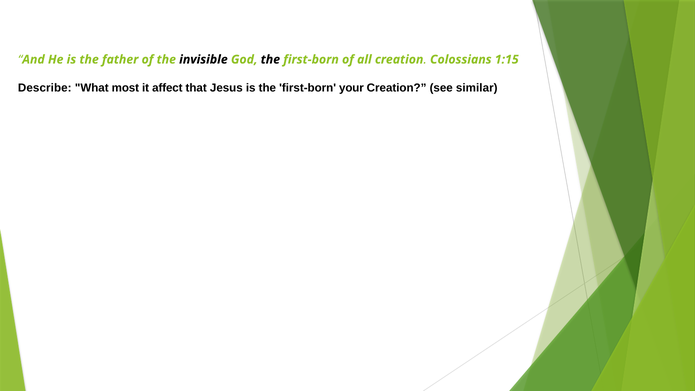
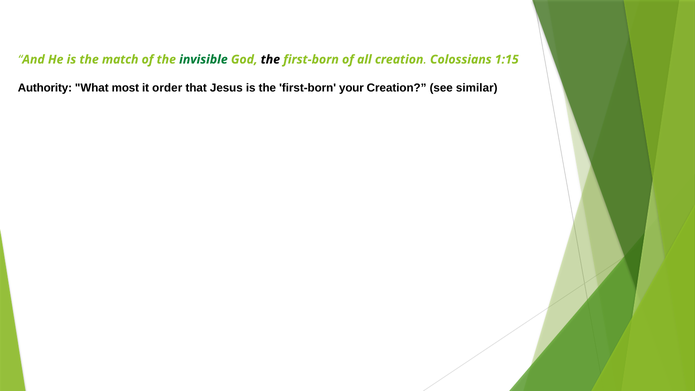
father: father -> match (120, 59)
invisible colour: black -> green (203, 59)
Describe: Describe -> Authority (45, 88)
affect: affect -> order (167, 88)
